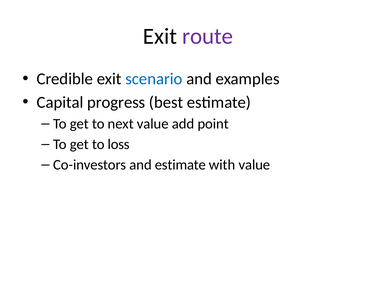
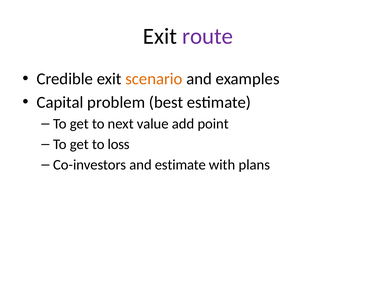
scenario colour: blue -> orange (154, 79)
progress: progress -> problem (116, 102)
with value: value -> plans (254, 165)
